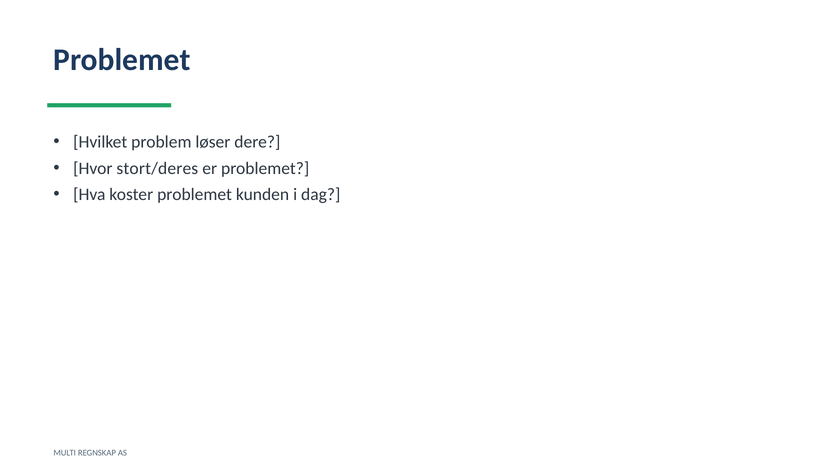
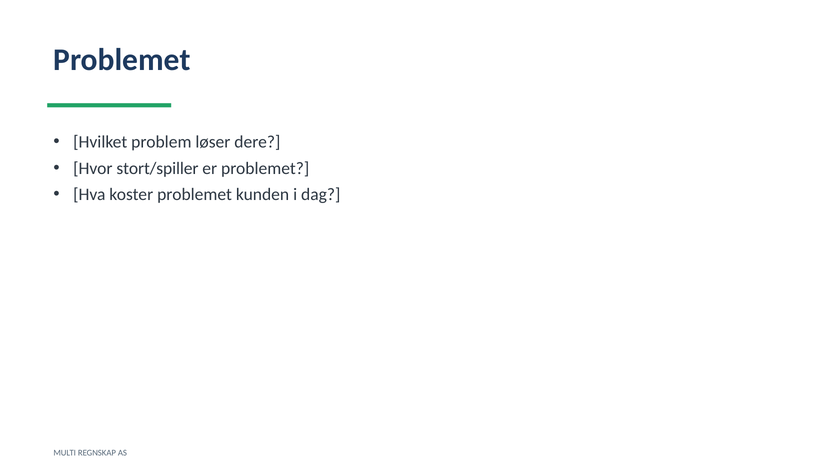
stort/deres: stort/deres -> stort/spiller (157, 169)
